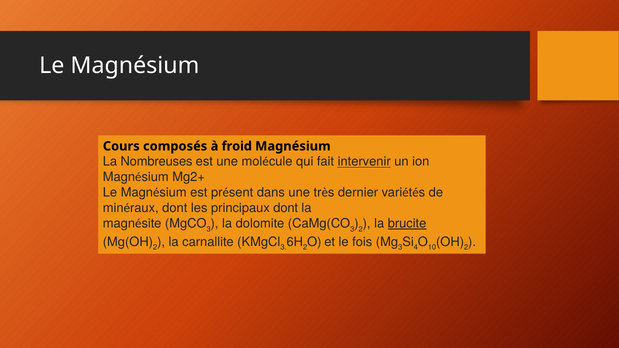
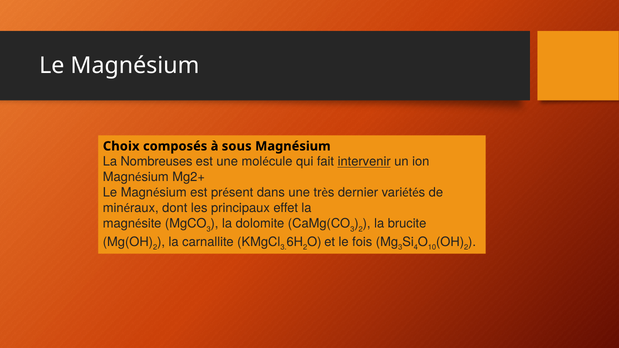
Cours: Cours -> Choix (121, 146)
froid: froid -> sous (237, 146)
principaux dont: dont -> effet (286, 208)
brucite underline: present -> none (407, 224)
